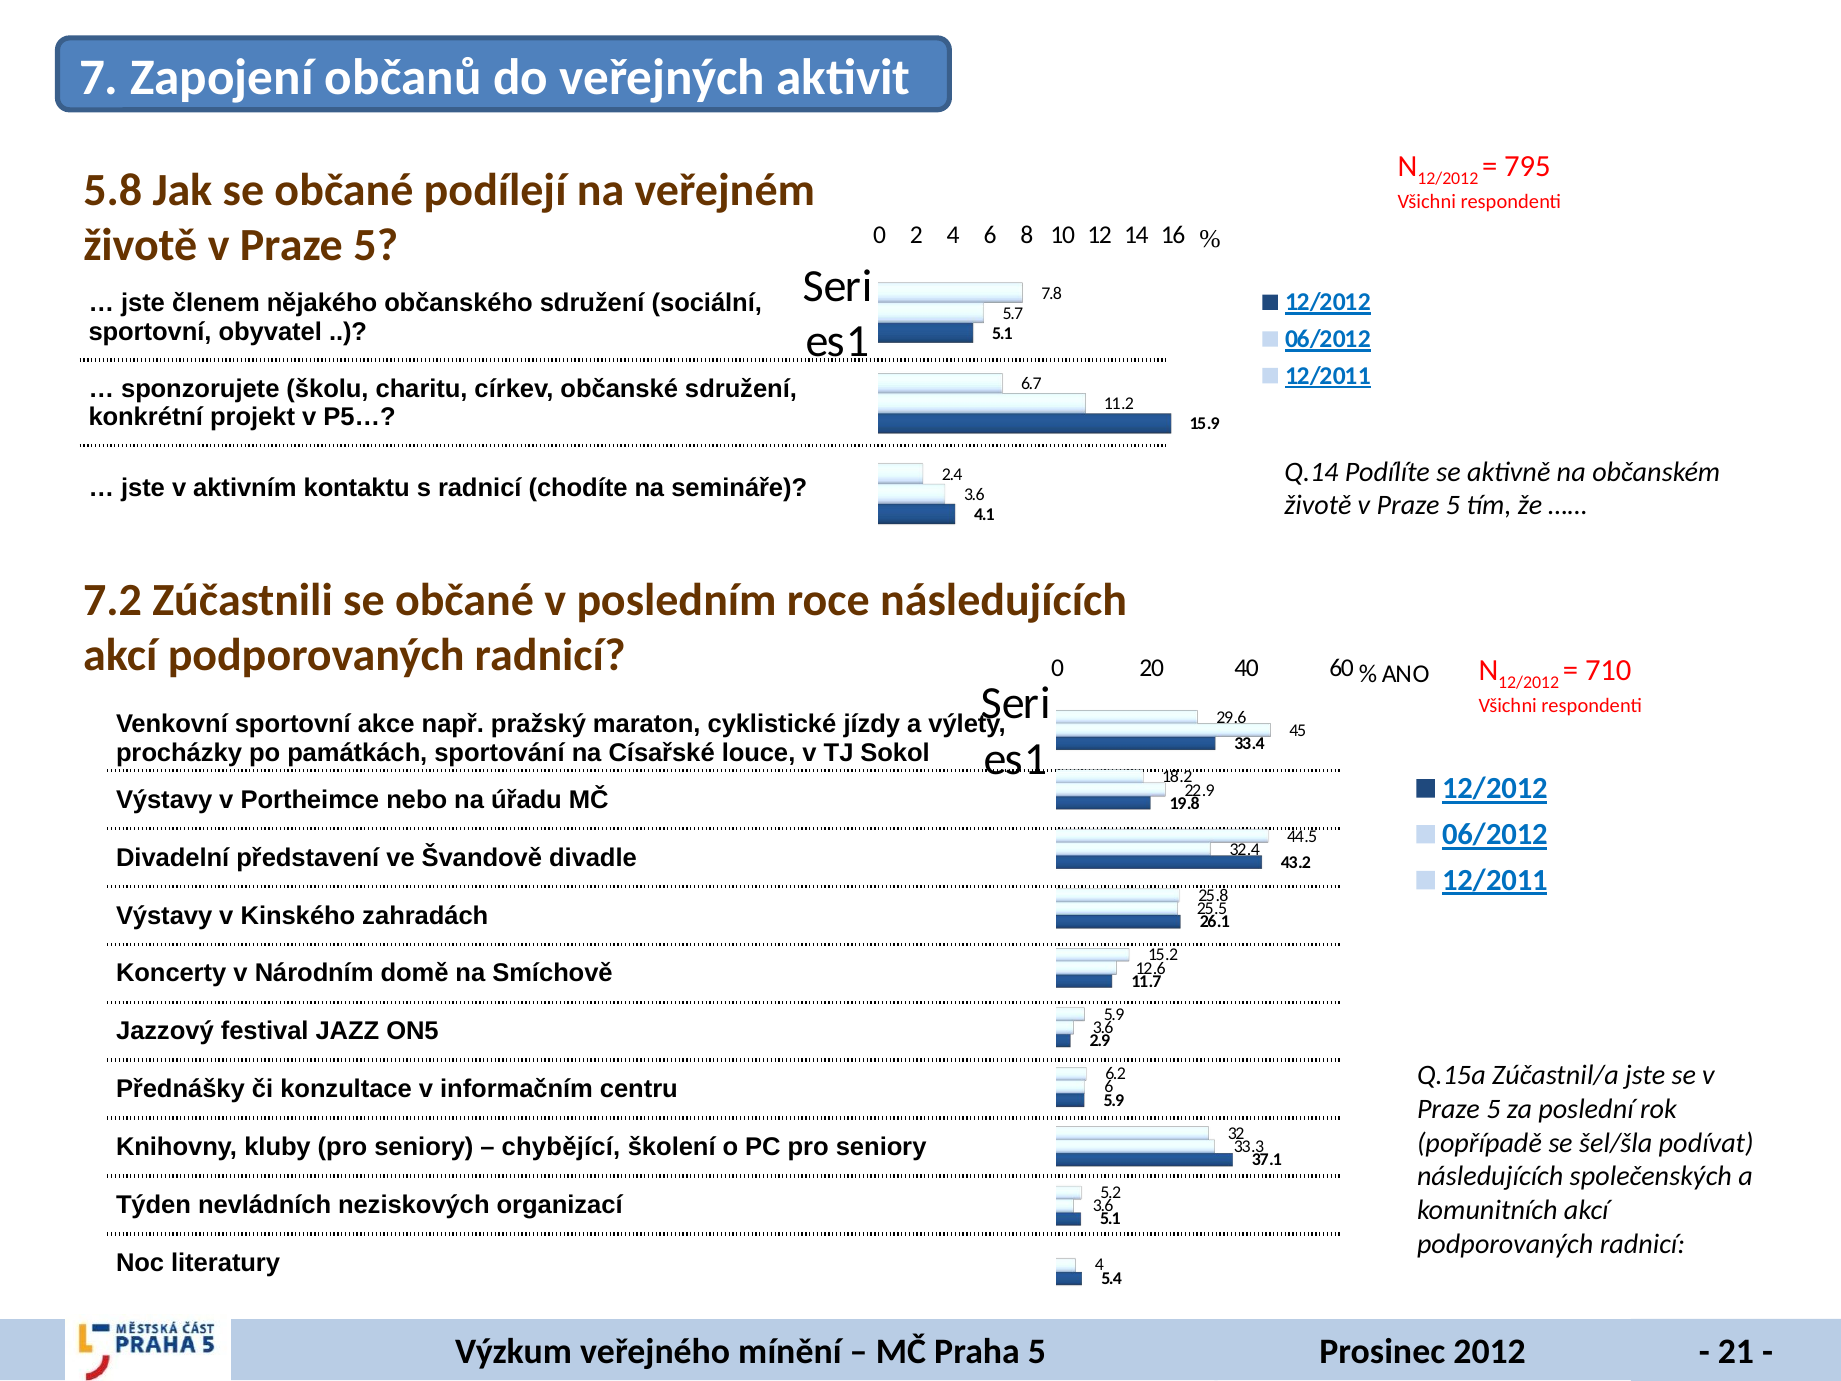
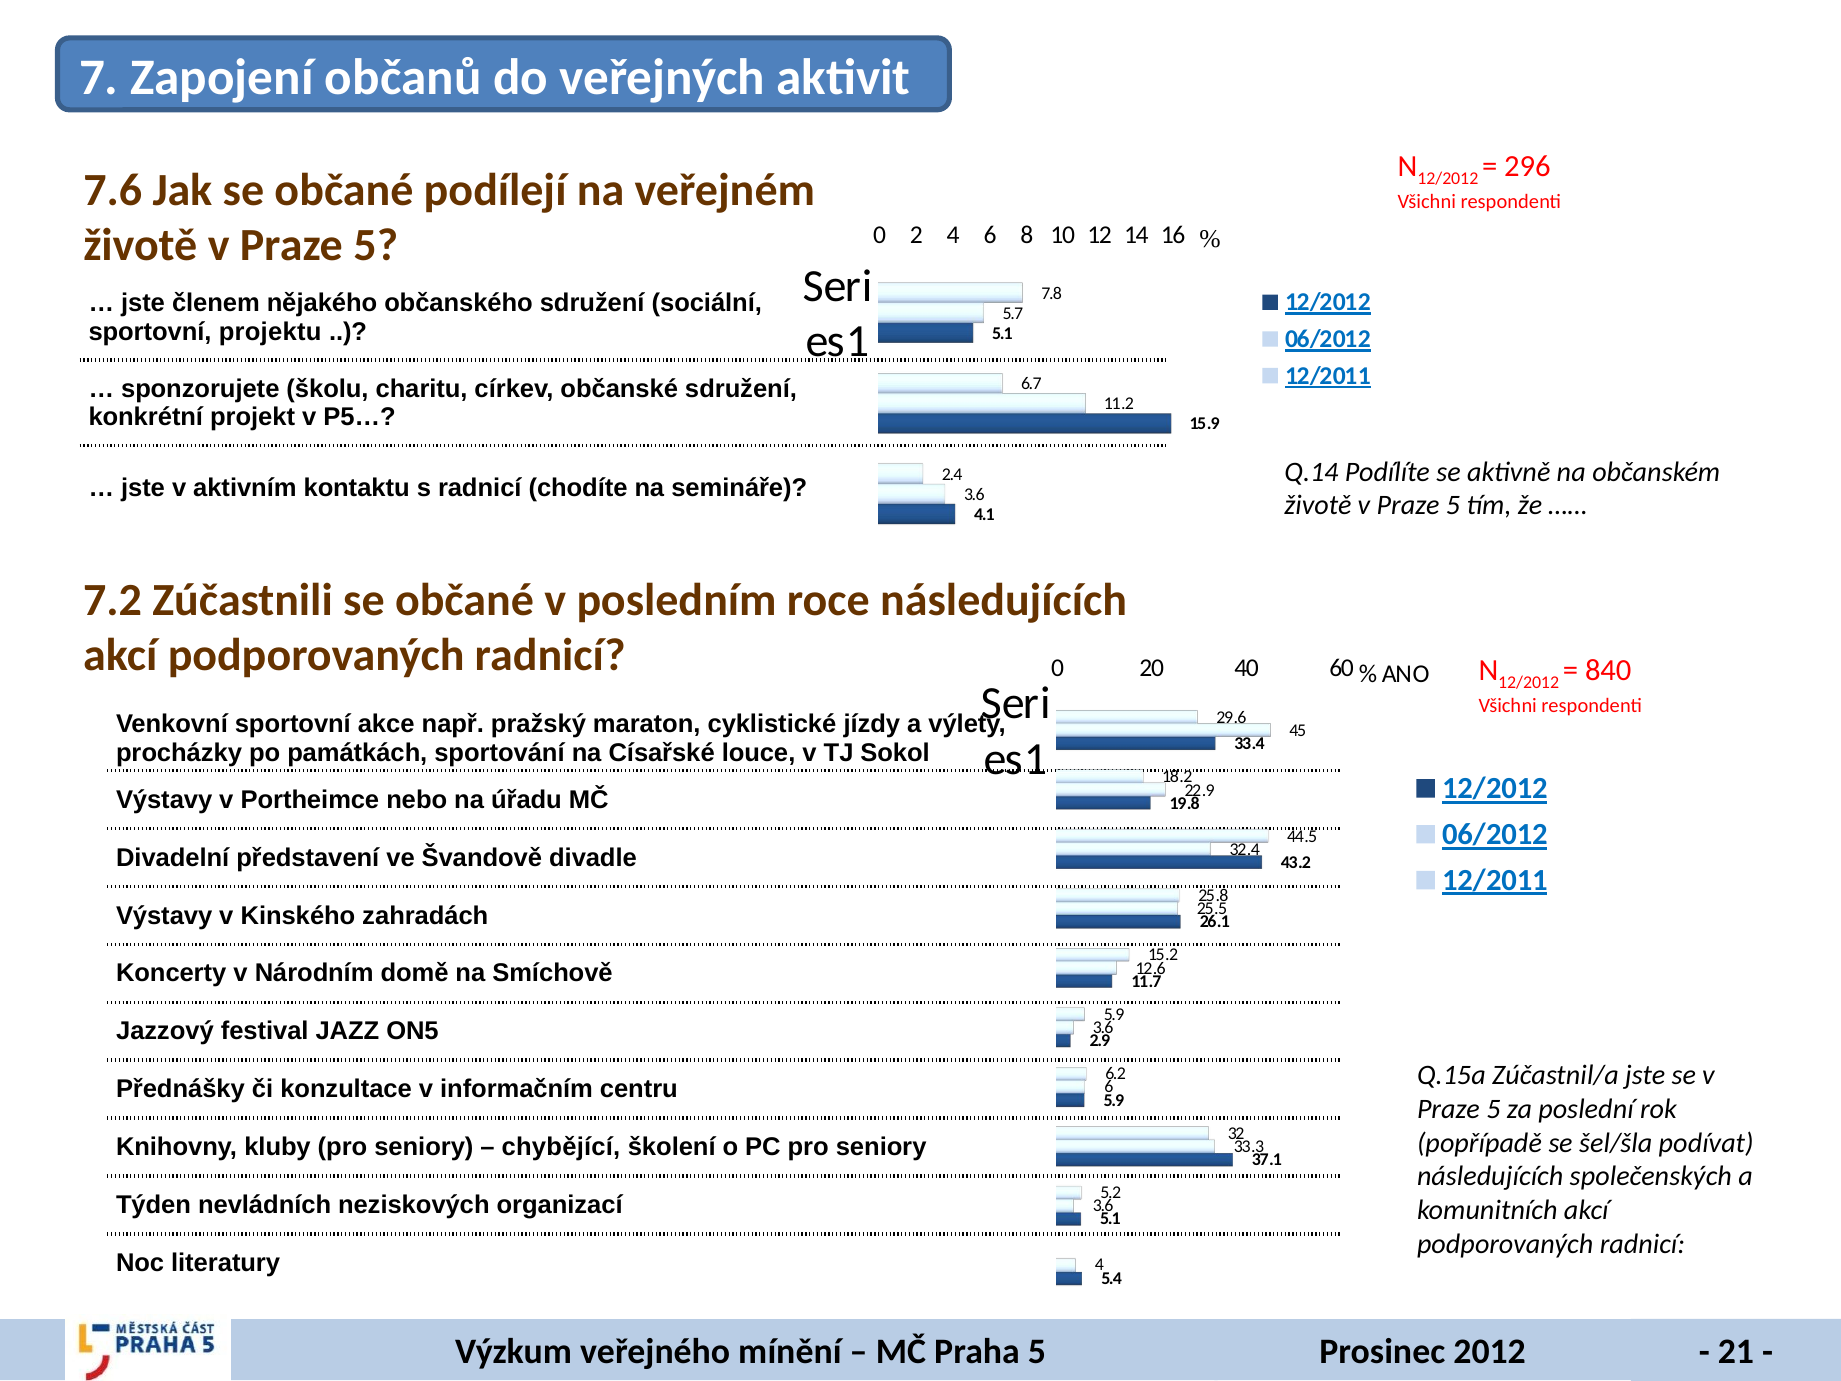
795: 795 -> 296 (1527, 166)
5.8: 5.8 -> 7.6 (113, 190)
obyvatel: obyvatel -> projektu (270, 332)
710: 710 -> 840 (1608, 671)
